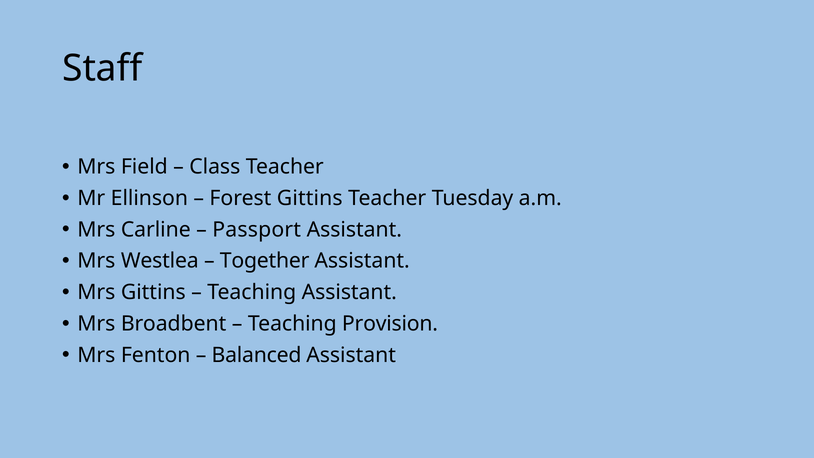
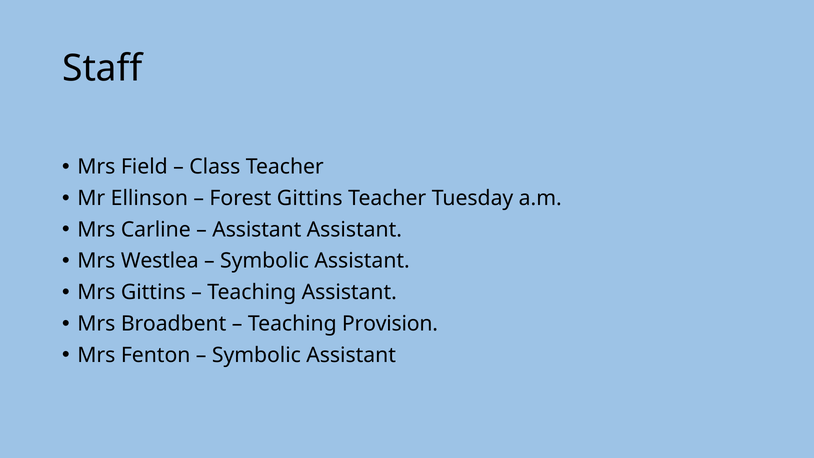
Passport: Passport -> Assistant (257, 230)
Together: Together -> Symbolic (265, 261)
Balanced: Balanced -> Symbolic (256, 355)
